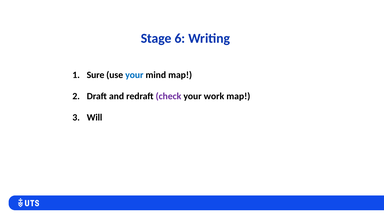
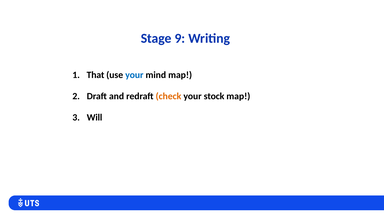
6: 6 -> 9 (180, 38)
Sure: Sure -> That (96, 75)
check colour: purple -> orange (168, 96)
work: work -> stock (214, 96)
